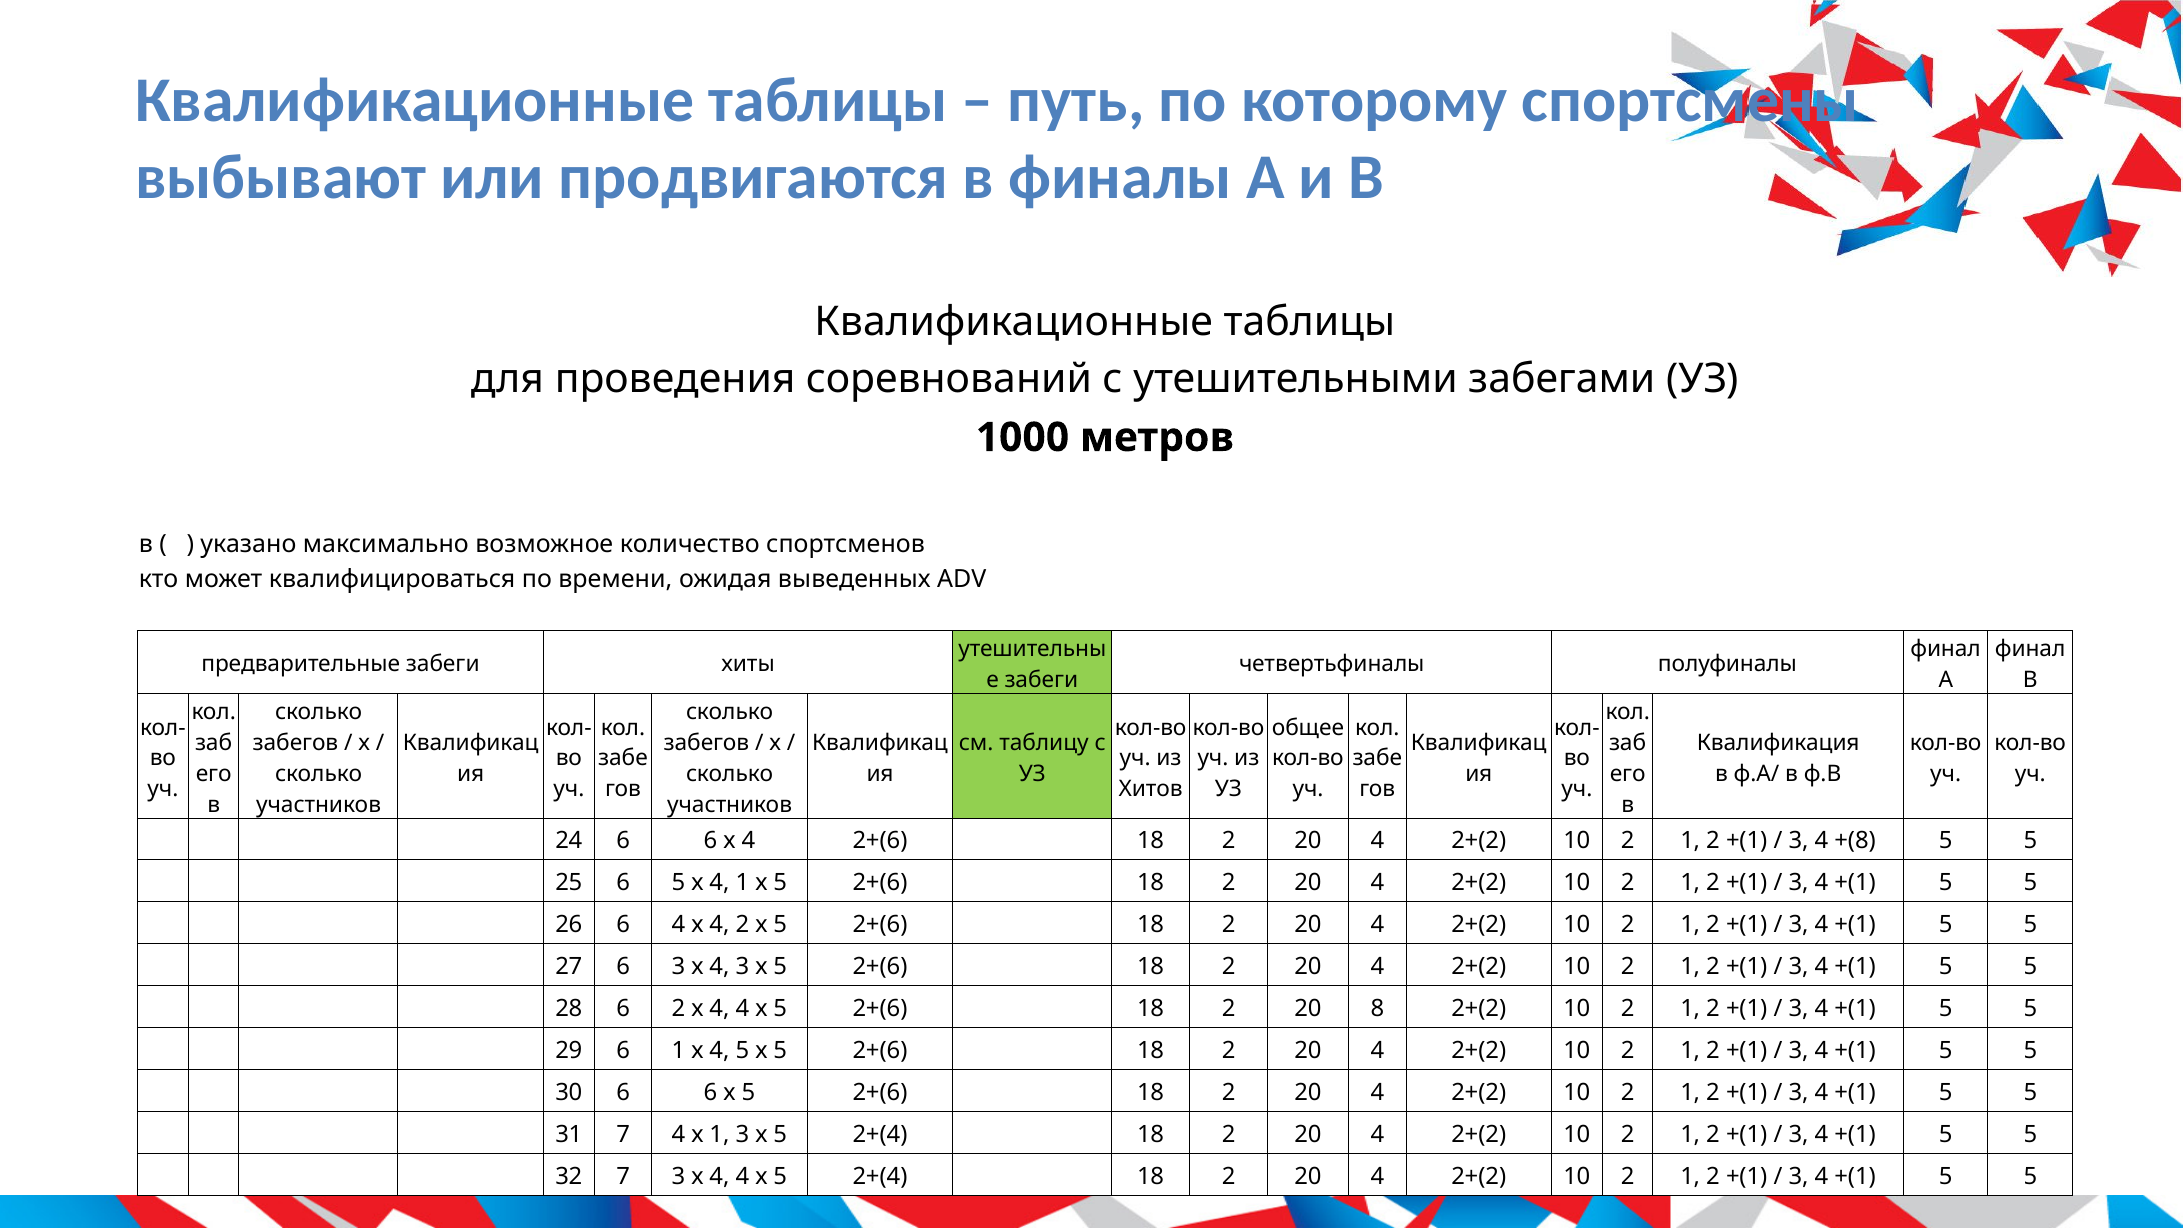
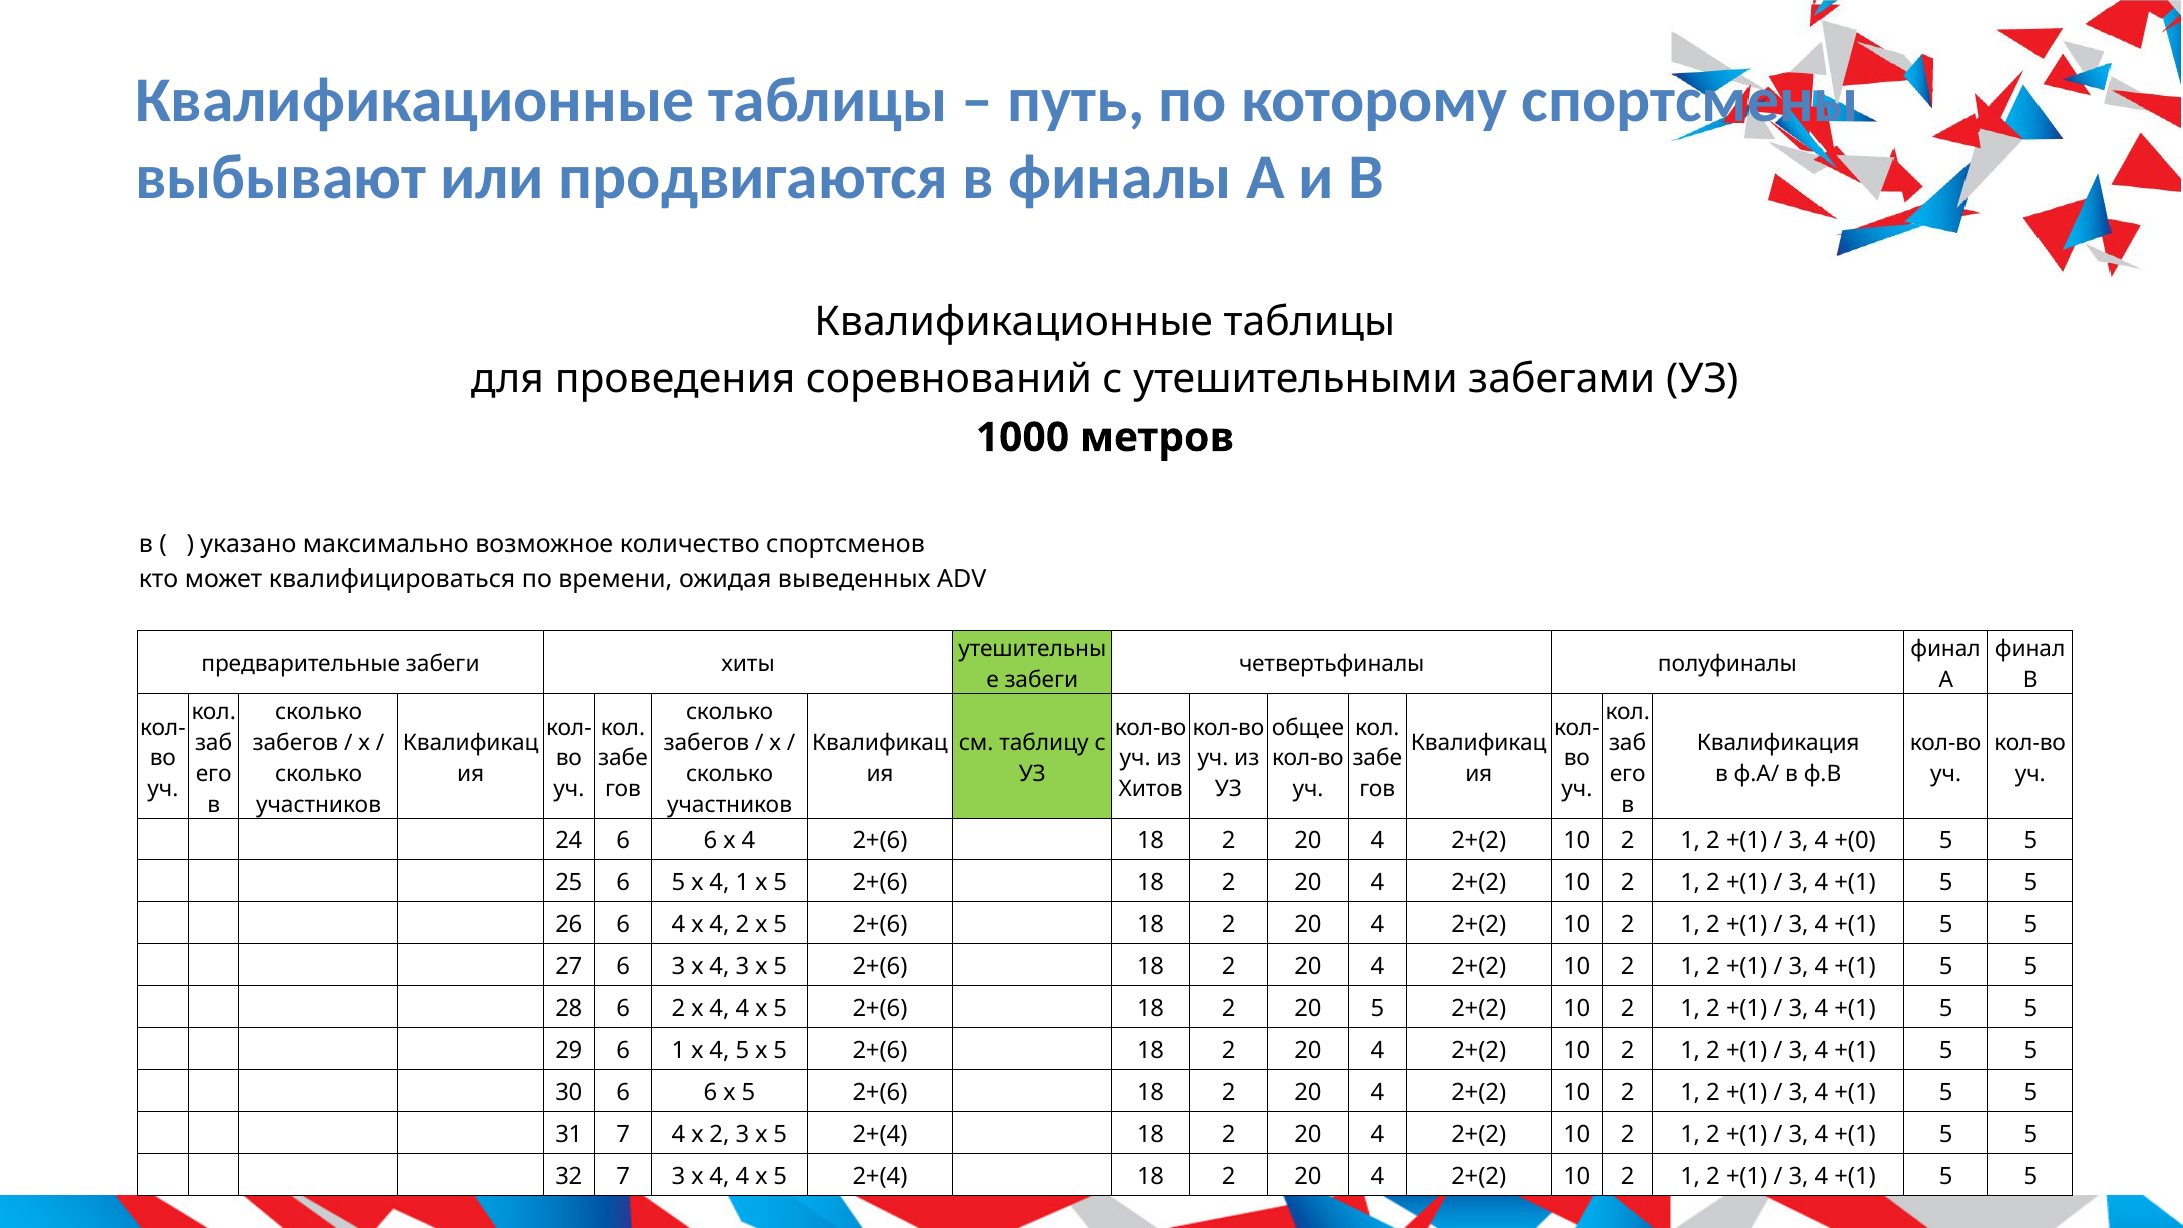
+(8: +(8 -> +(0 (1855, 841)
20 8: 8 -> 5 (1377, 1008)
х 1: 1 -> 2 (719, 1135)
